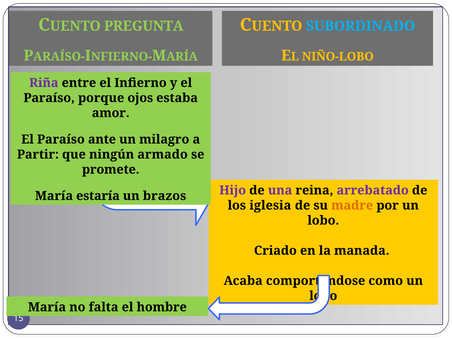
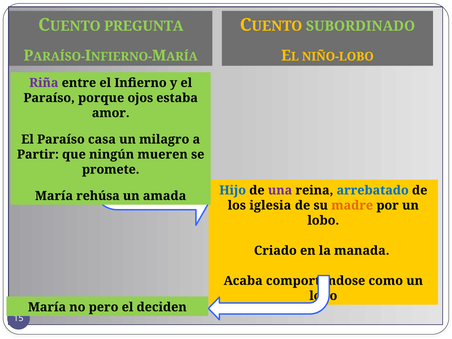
SUBORDINADO colour: light blue -> light green (360, 26)
ante: ante -> casa (102, 139)
armado: armado -> mueren (163, 154)
Hijo colour: purple -> blue (233, 190)
arrebatado colour: purple -> blue (373, 190)
estaría: estaría -> rehúsa (98, 196)
brazos: brazos -> amada (165, 196)
falta: falta -> pero (104, 307)
hombre: hombre -> deciden (162, 307)
